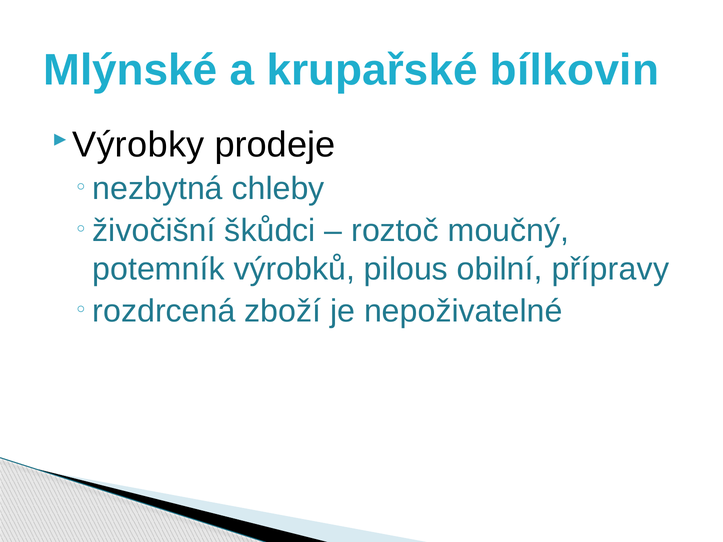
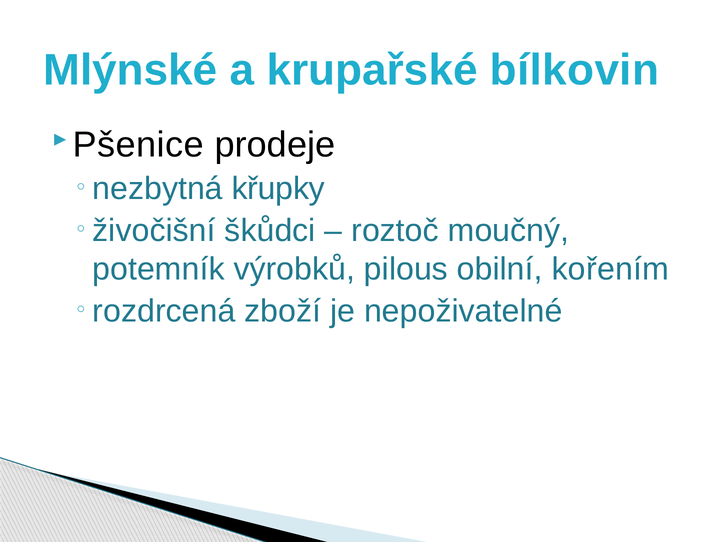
Výrobky: Výrobky -> Pšenice (138, 145)
chleby: chleby -> křupky (278, 189)
přípravy: přípravy -> kořením (610, 269)
